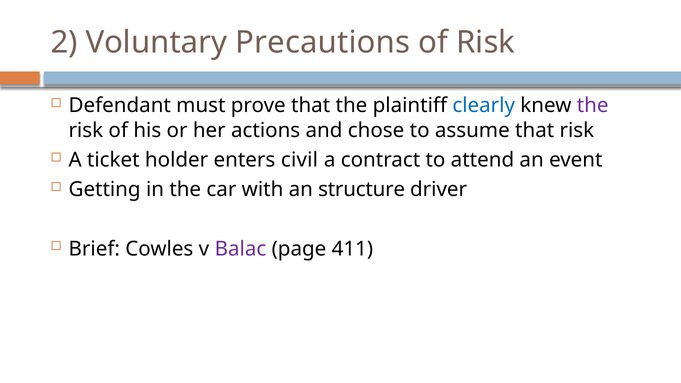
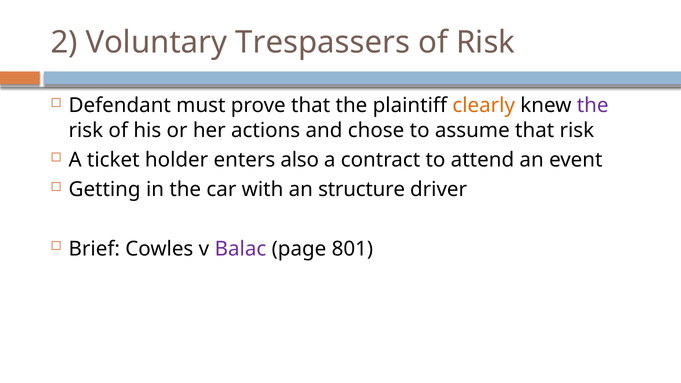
Precautions: Precautions -> Trespassers (323, 43)
clearly colour: blue -> orange (484, 106)
civil: civil -> also (300, 160)
411: 411 -> 801 (352, 249)
